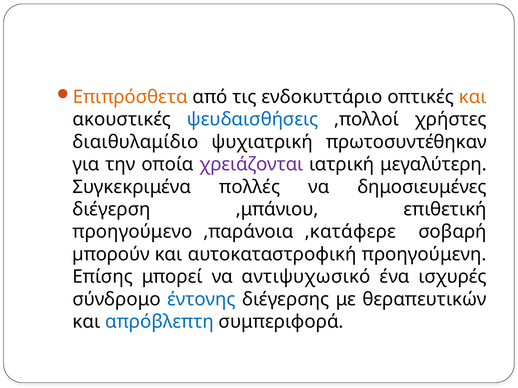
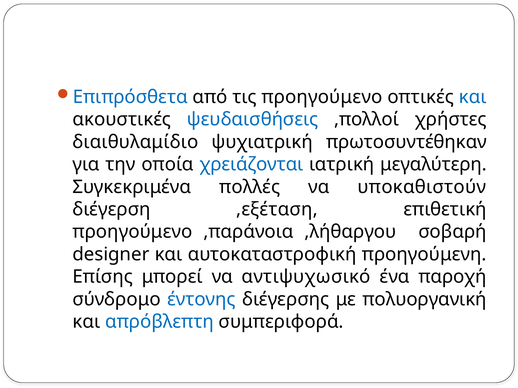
Επιπρόσθετα colour: orange -> blue (130, 97)
τις ενδοκυττάριο: ενδοκυττάριο -> προηγούμενο (322, 97)
και colour: orange -> blue (473, 97)
χρειάζονται colour: purple -> blue (251, 165)
δημοσιευμένες: δημοσιευμένες -> υποκαθιστούν (422, 187)
,μπάνιου: ,μπάνιου -> ,εξέταση (277, 210)
,κατάφερε: ,κατάφερε -> ,λήθαργου (350, 232)
µπορούν: µπορούν -> designer (111, 255)
ισχυρές: ισχυρές -> παροχή (453, 277)
θεραπευτικών: θεραπευτικών -> πολυοργανική (425, 300)
